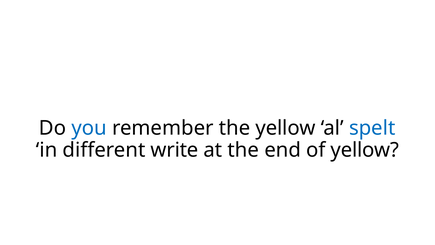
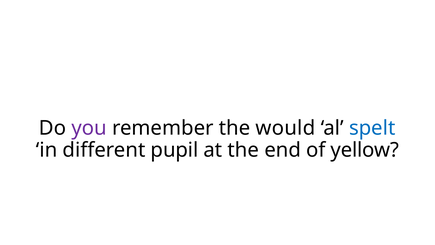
you colour: blue -> purple (89, 128)
the yellow: yellow -> would (285, 128)
write: write -> pupil (175, 150)
